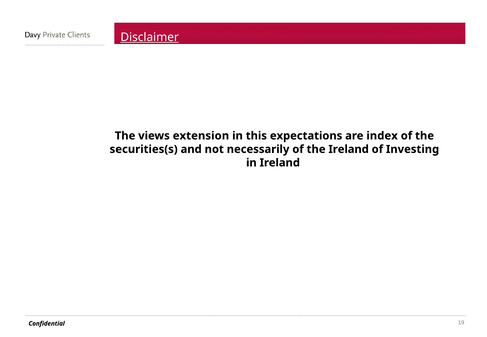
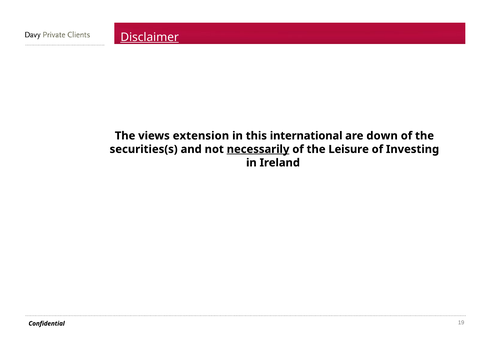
expectations: expectations -> international (306, 136)
index: index -> down (382, 136)
necessarily underline: none -> present (258, 149)
the Ireland: Ireland -> Leisure (349, 149)
